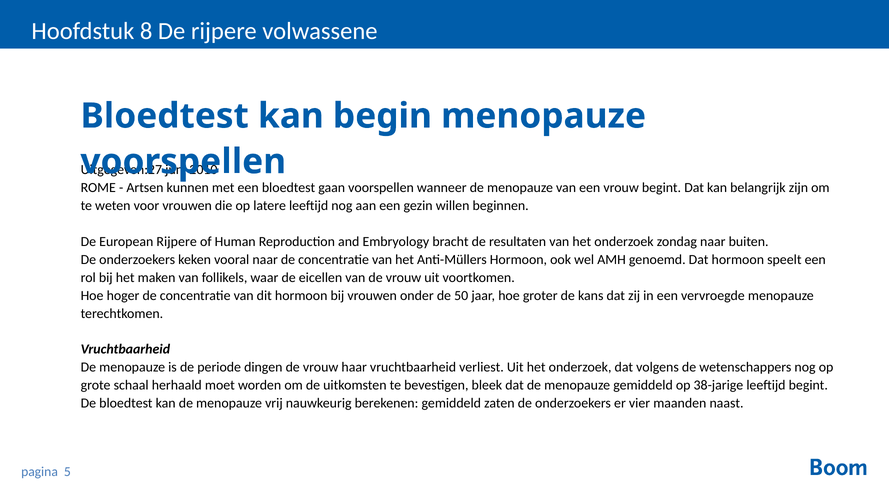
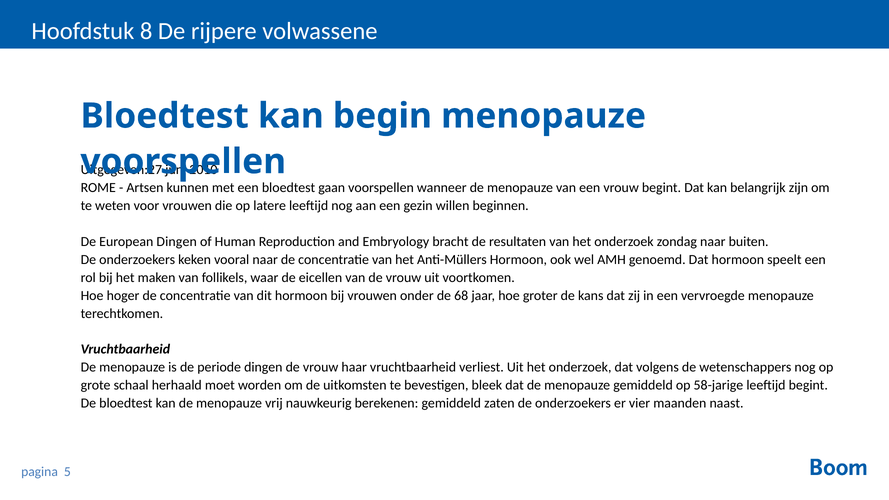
European Rijpere: Rijpere -> Dingen (177, 242)
50: 50 -> 68 (461, 296)
38-jarige: 38-jarige -> 58-jarige (718, 385)
